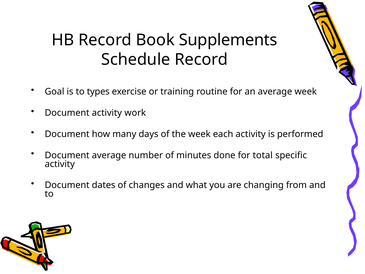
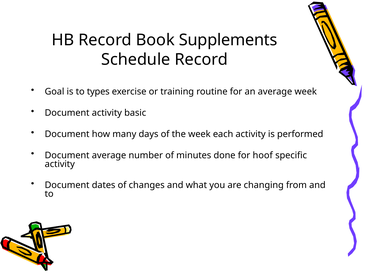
work: work -> basic (135, 113)
total: total -> hoof (263, 155)
